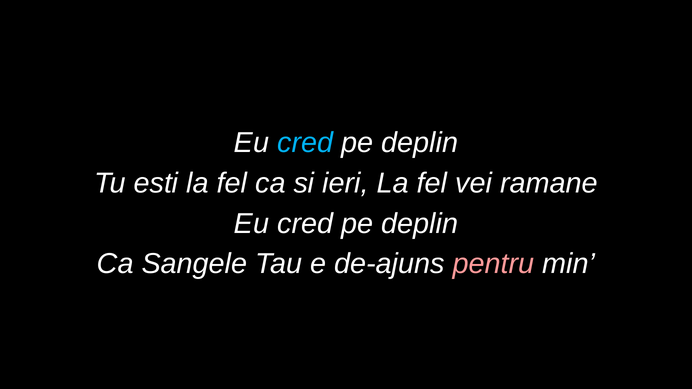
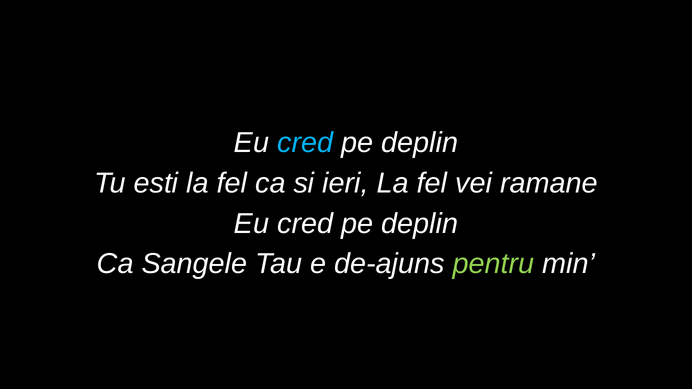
pentru colour: pink -> light green (493, 264)
